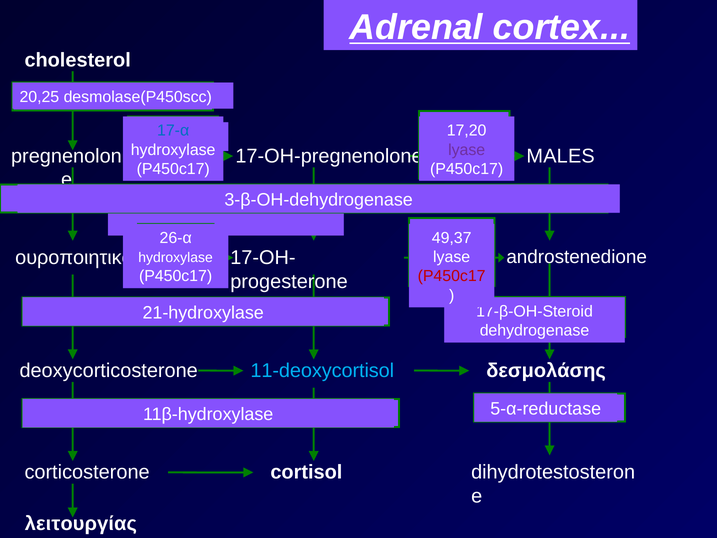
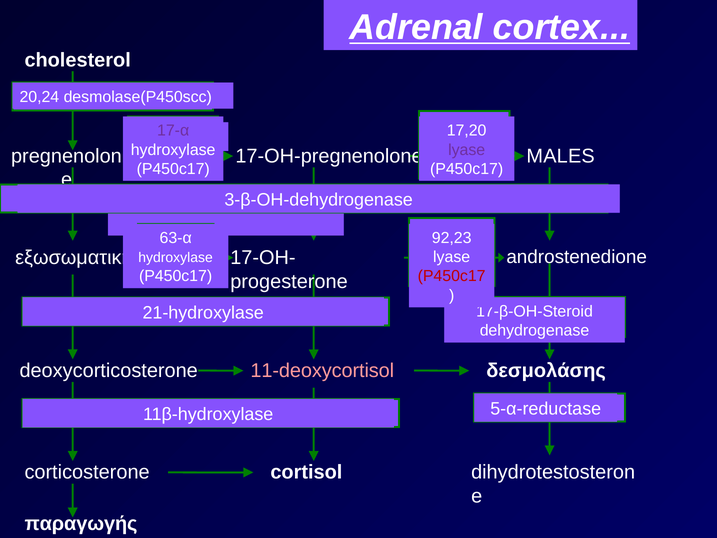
20,25: 20,25 -> 20,24 (39, 97)
17-α colour: blue -> purple (173, 131)
26-α: 26-α -> 63-α (176, 238)
49,37: 49,37 -> 92,23 (452, 238)
ουροποιητικό: ουροποιητικό -> εξωσωματική (74, 257)
11-deoxycortisol colour: light blue -> pink (322, 370)
λειτουργίας: λειτουργίας -> παραγωγής (81, 524)
